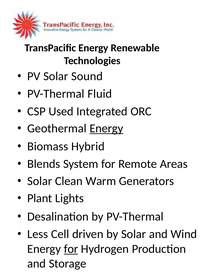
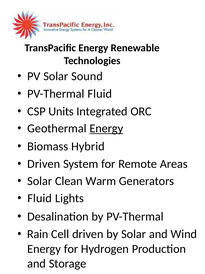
Used: Used -> Units (61, 111)
Blends: Blends -> Driven (44, 164)
Plant: Plant -> Fluid (40, 198)
Less: Less -> Rain (38, 234)
for underline: present -> none (71, 248)
